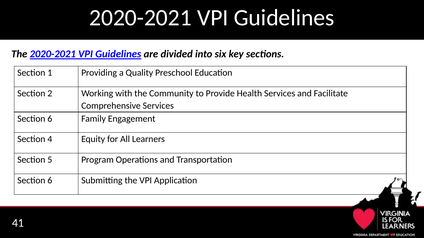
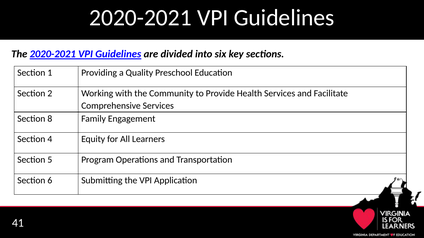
6: 6 -> 8 (50, 119)
